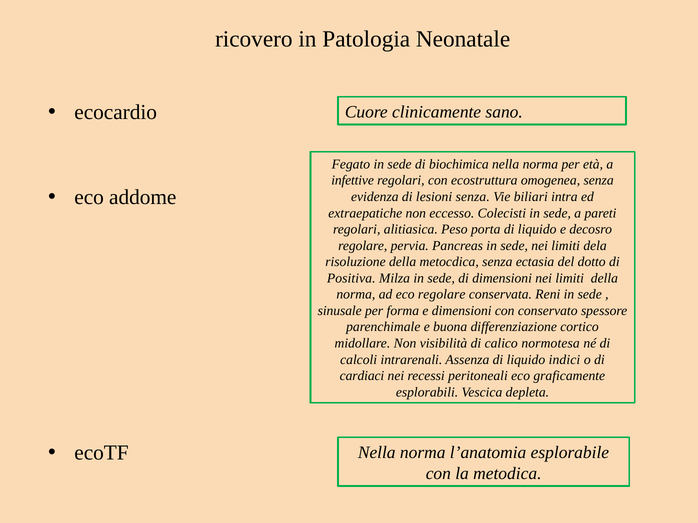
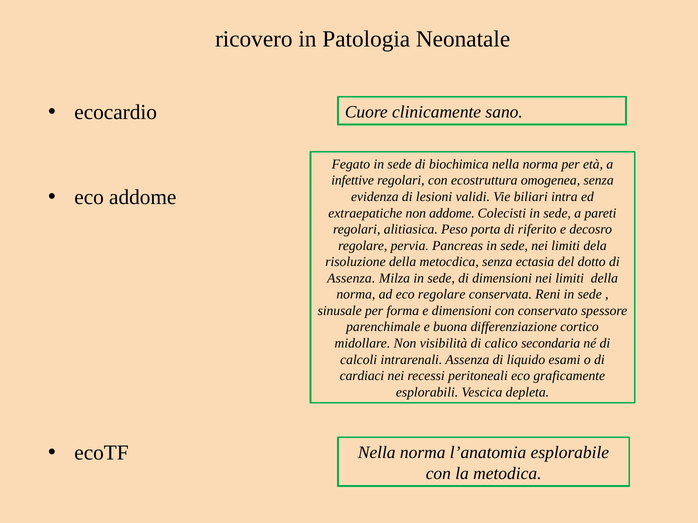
lesioni senza: senza -> validi (473, 197)
non eccesso: eccesso -> addome (452, 213)
porta di liquido: liquido -> riferito (537, 230)
Positiva: Positiva -> Assenza (351, 278)
normotesa: normotesa -> secondaria (551, 344)
indici: indici -> esami (564, 360)
